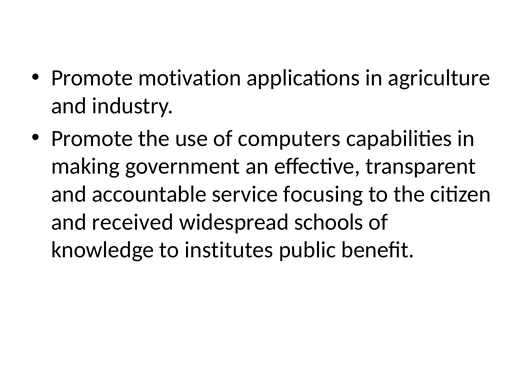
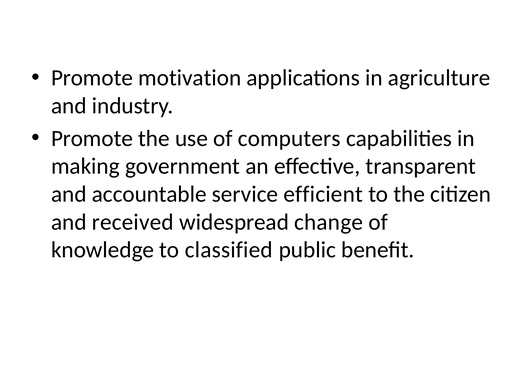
focusing: focusing -> efficient (323, 194)
schools: schools -> change (329, 222)
institutes: institutes -> classified (229, 250)
